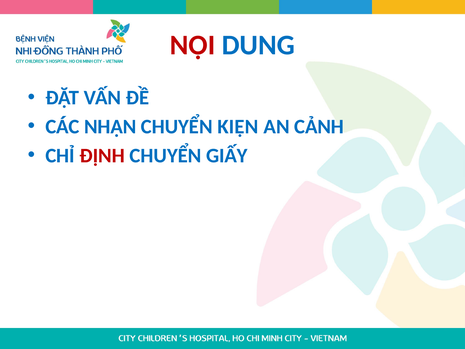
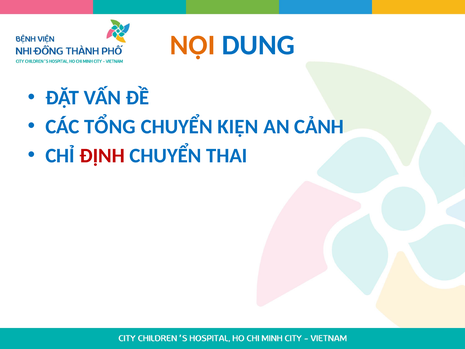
NỘI colour: red -> orange (193, 45)
NHẬN: NHẬN -> TỔNG (110, 126)
GIẤY: GIẤY -> THAI (227, 155)
